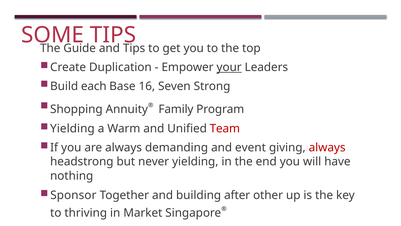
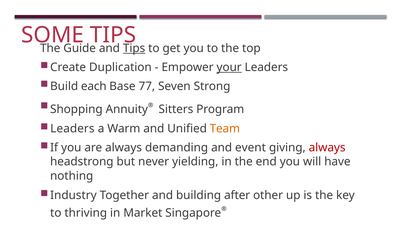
Tips underline: none -> present (134, 48)
16: 16 -> 77 (147, 86)
Family: Family -> Sitters (176, 109)
Yielding: Yielding -> Leaders (72, 129)
Team colour: red -> orange (225, 129)
Sponsor: Sponsor -> Industry (73, 195)
